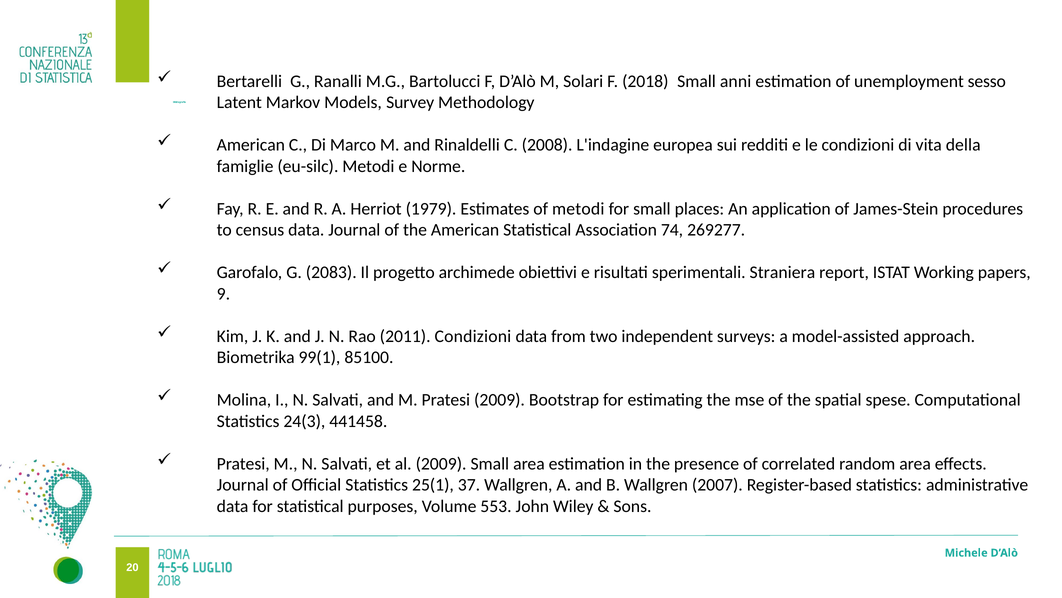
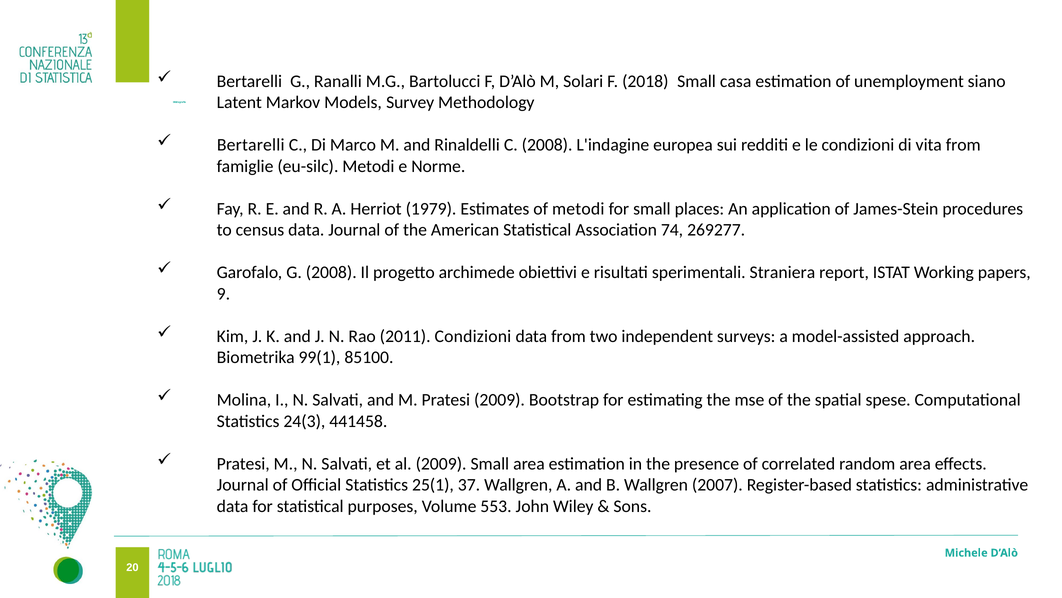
anni: anni -> casa (736, 81)
sesso: sesso -> siano (987, 81)
American: American -> Bertarelli (251, 145)
vita della: della -> from (963, 145)
G 2083: 2083 -> 2008 (331, 272)
